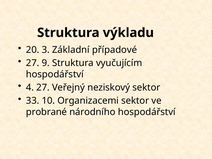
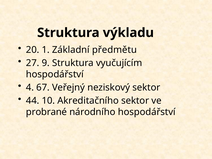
3: 3 -> 1 (46, 50)
případové: případové -> předmětu (114, 50)
4 27: 27 -> 67 (43, 87)
33: 33 -> 44 (33, 101)
Organizacemi: Organizacemi -> Akreditačního (88, 101)
